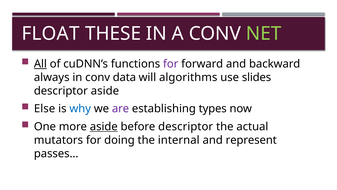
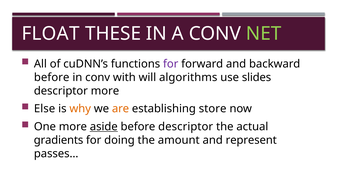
All underline: present -> none (40, 64)
always: always -> before (52, 77)
data: data -> with (124, 77)
descriptor aside: aside -> more (105, 91)
why colour: blue -> orange (80, 109)
are colour: purple -> orange (121, 109)
types: types -> store (213, 109)
mutators: mutators -> gradients (59, 140)
internal: internal -> amount (179, 140)
